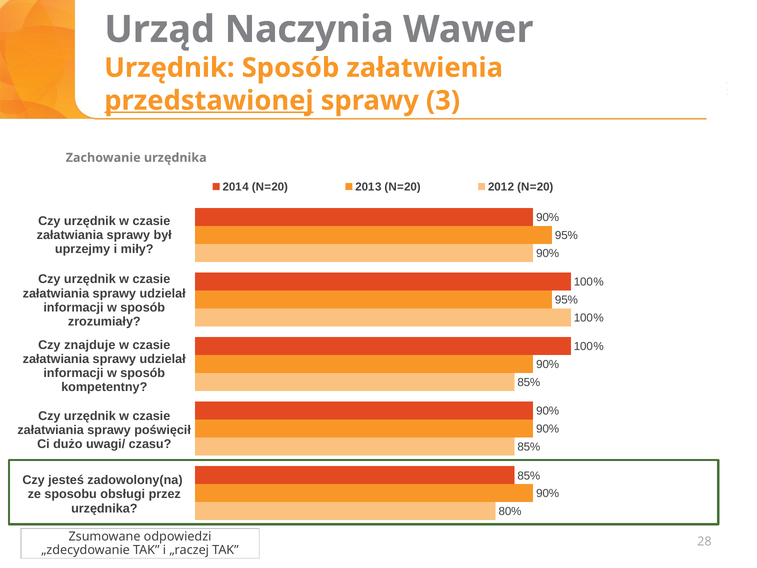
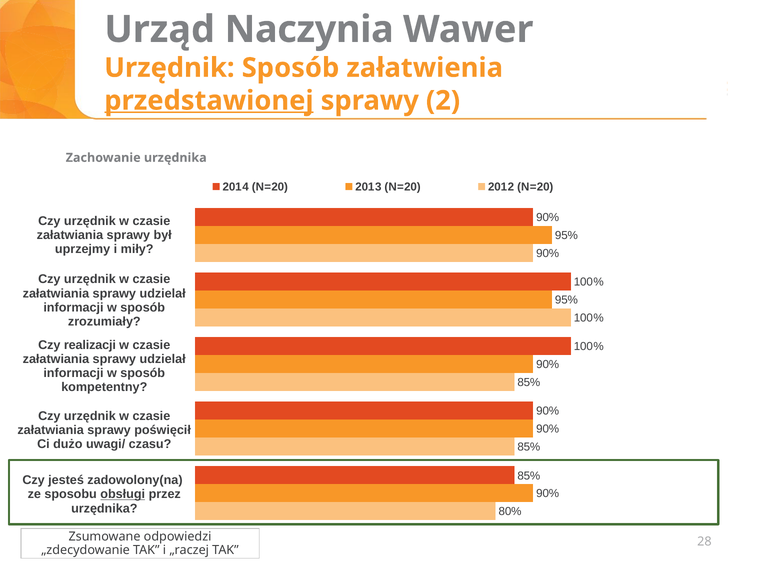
3: 3 -> 2 (443, 101)
znajduje: znajduje -> realizacji (90, 345)
obsługi underline: none -> present (123, 494)
